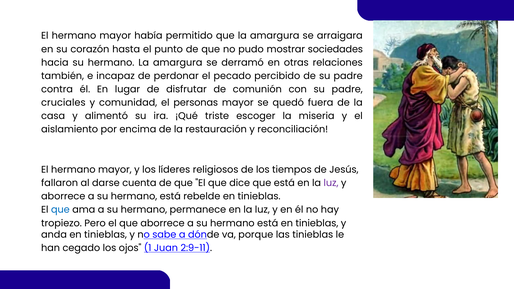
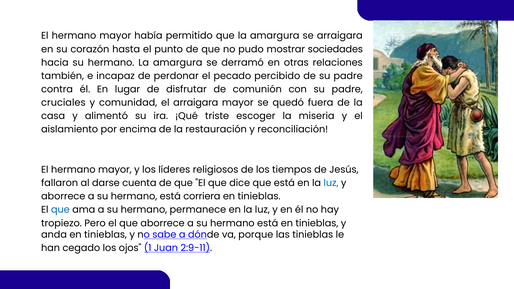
el personas: personas -> arraigara (196, 103)
luz colour: purple -> blue (331, 183)
rebelde: rebelde -> corriera (202, 196)
